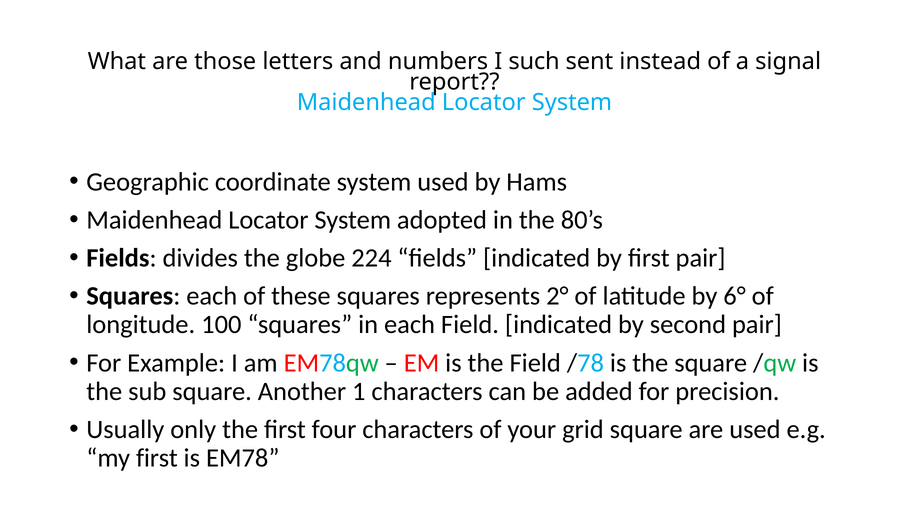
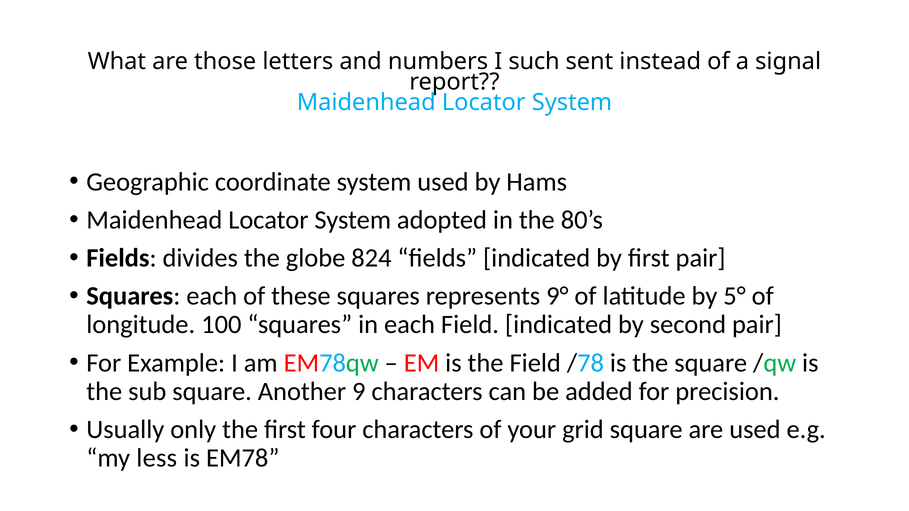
224: 224 -> 824 (371, 258)
2°: 2° -> 9° (557, 296)
6°: 6° -> 5° (735, 296)
1: 1 -> 9 (359, 392)
my first: first -> less (157, 458)
